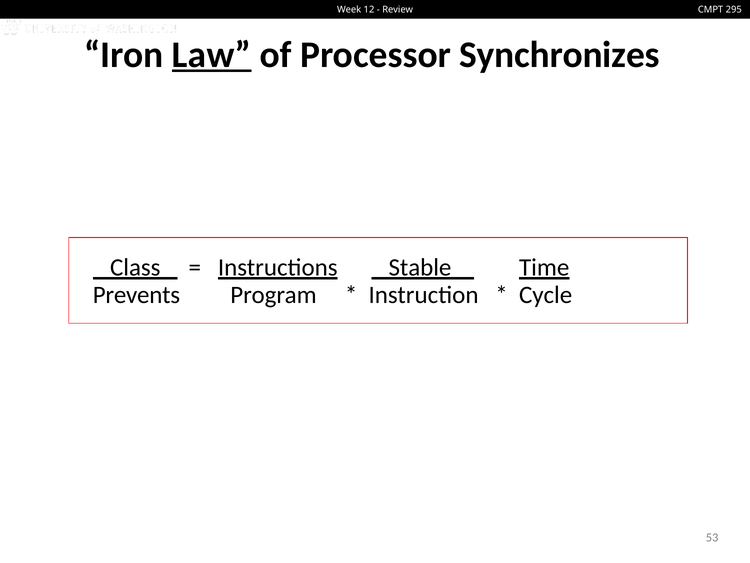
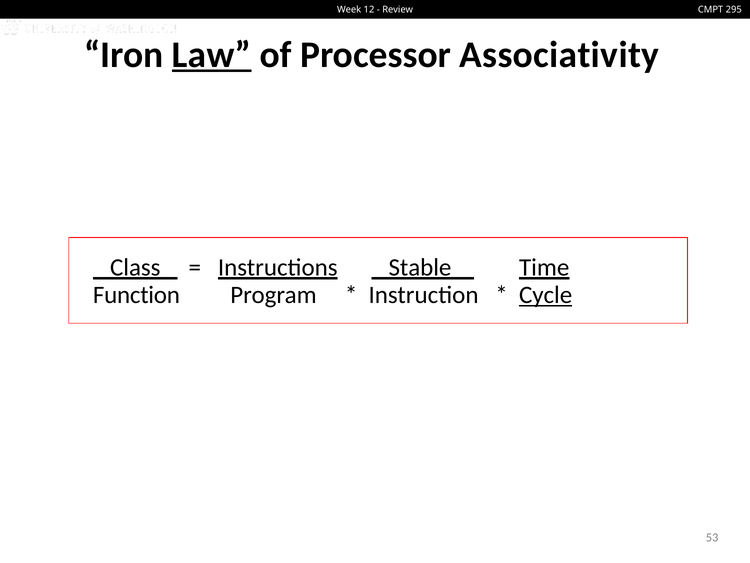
Synchronizes: Synchronizes -> Associativity (559, 55)
Prevents: Prevents -> Function (136, 294)
Cycle underline: none -> present (546, 294)
